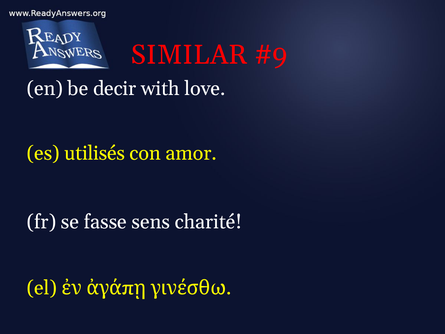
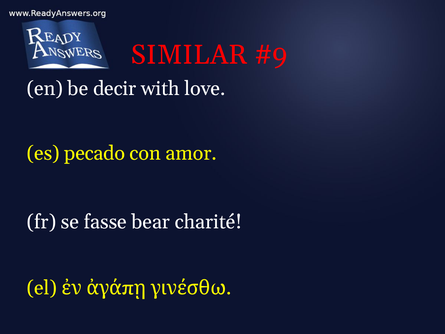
utilisés: utilisés -> pecado (95, 153)
sens: sens -> bear (151, 222)
